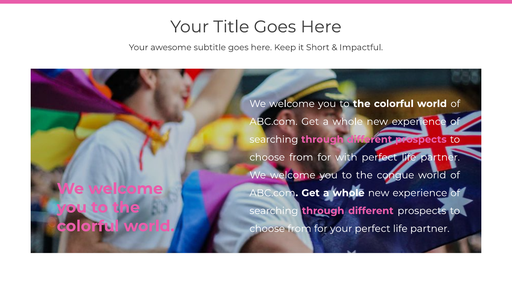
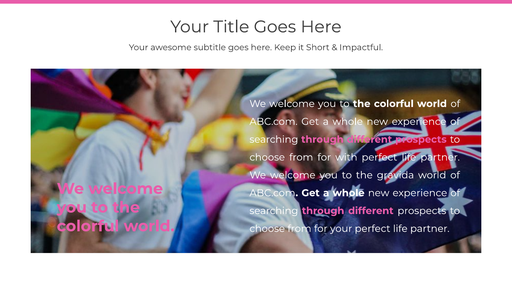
congue: congue -> gravida (395, 175)
